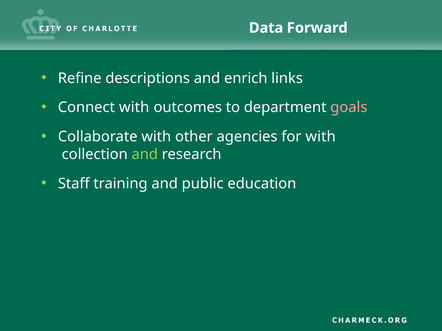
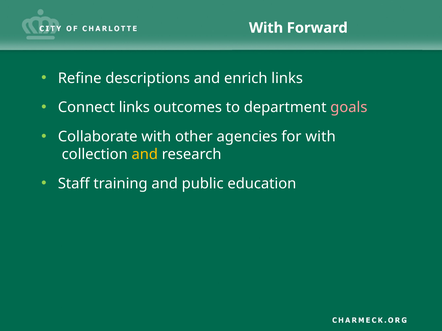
Data: Data -> With (266, 28)
Connect with: with -> links (134, 108)
and colour: light green -> yellow (145, 155)
